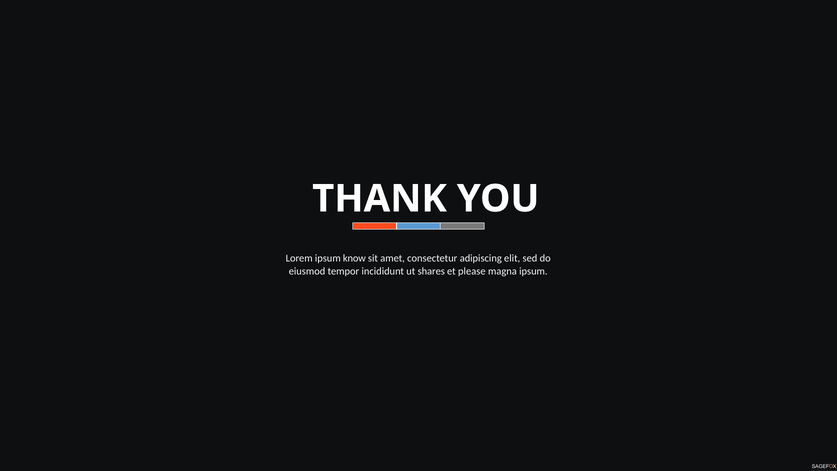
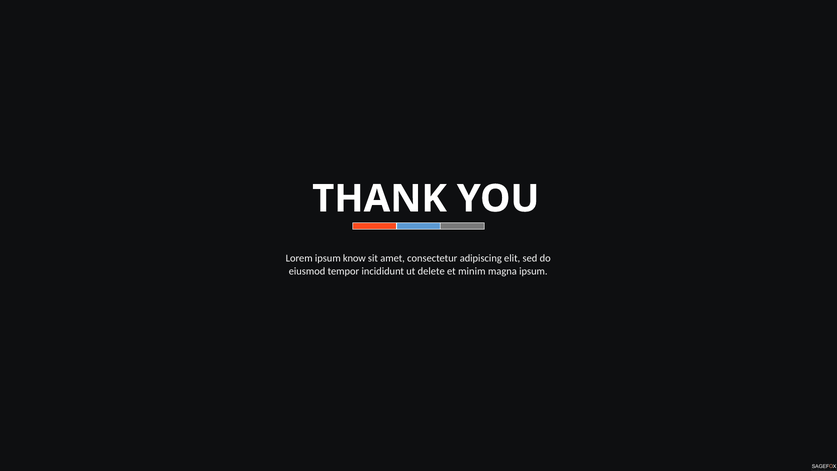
shares: shares -> delete (431, 271)
please: please -> minim (472, 271)
